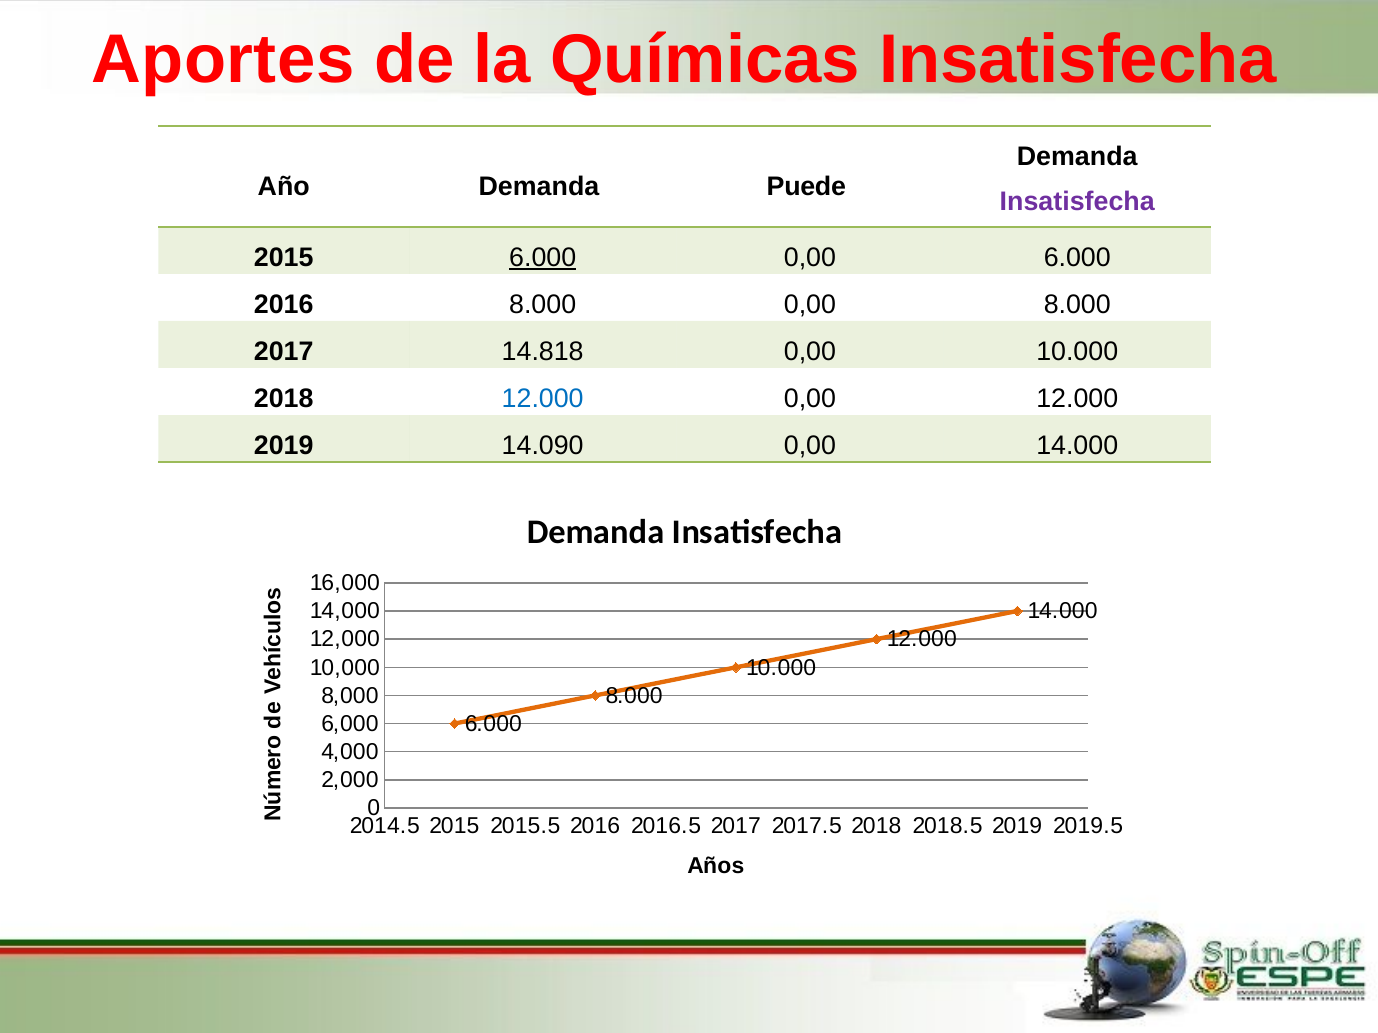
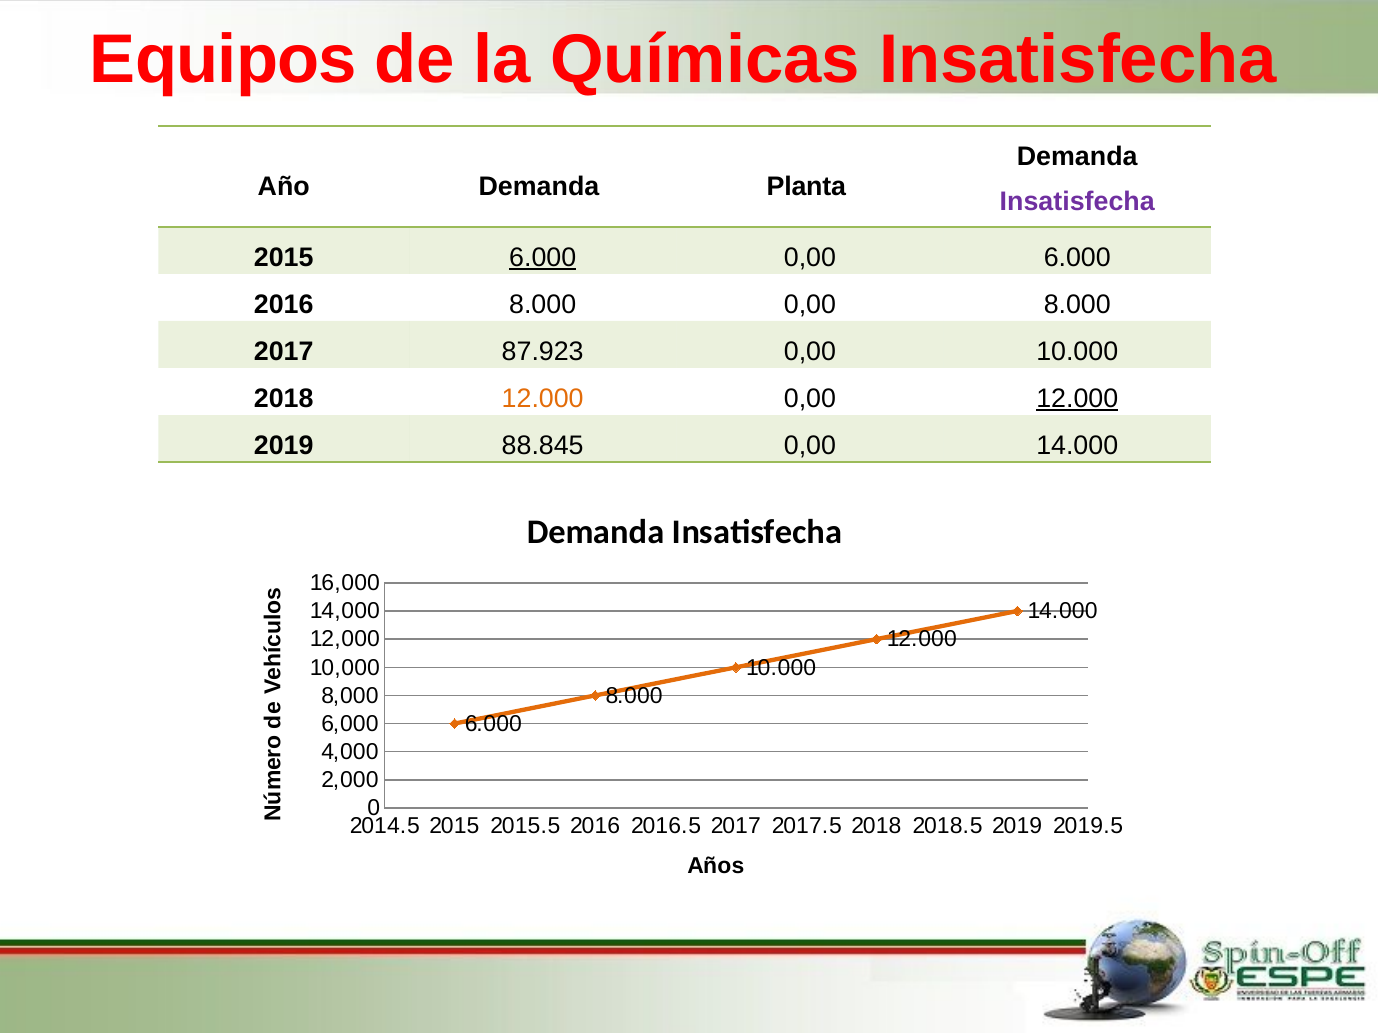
Aportes: Aportes -> Equipos (224, 60)
Puede: Puede -> Planta (806, 187)
14.818: 14.818 -> 87.923 (543, 352)
12.000 colour: blue -> orange (543, 399)
12.000 underline: none -> present (1077, 399)
14.090: 14.090 -> 88.845 (543, 446)
